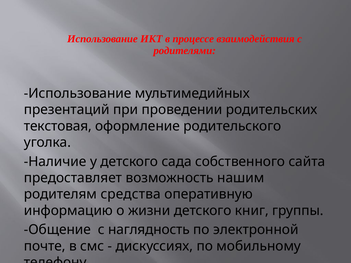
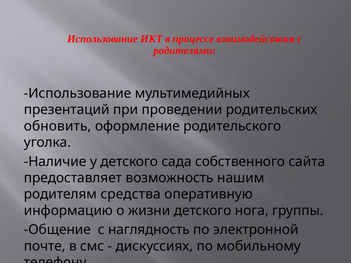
текстовая: текстовая -> обновить (58, 126)
книг: книг -> нога (252, 211)
